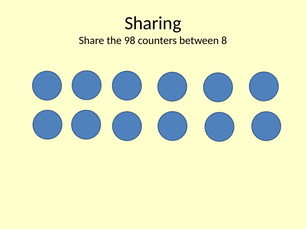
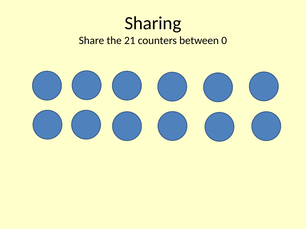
98: 98 -> 21 (130, 41)
8: 8 -> 0 (224, 41)
